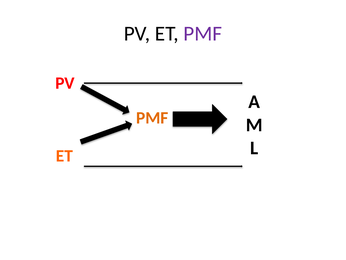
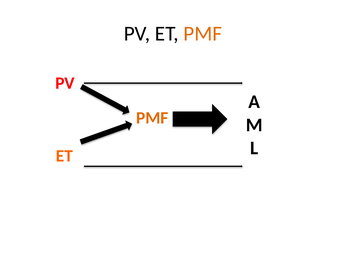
PMF colour: purple -> orange (203, 33)
